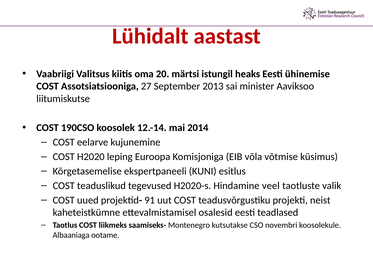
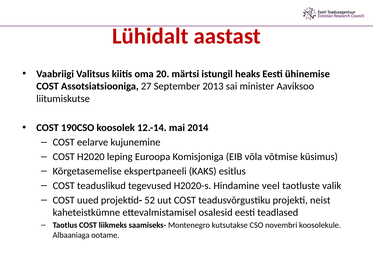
KUNI: KUNI -> KAKS (203, 172)
91: 91 -> 52 (150, 201)
